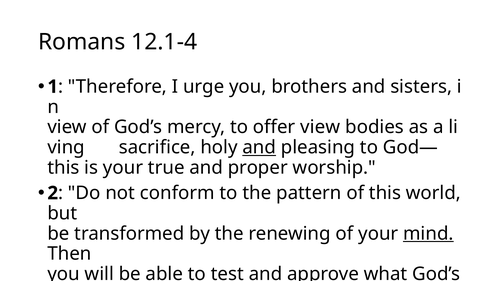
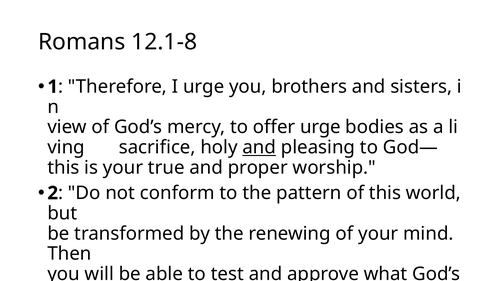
12.1-4: 12.1-4 -> 12.1-8 (164, 42)
offer view: view -> urge (320, 127)
mind underline: present -> none (428, 233)
